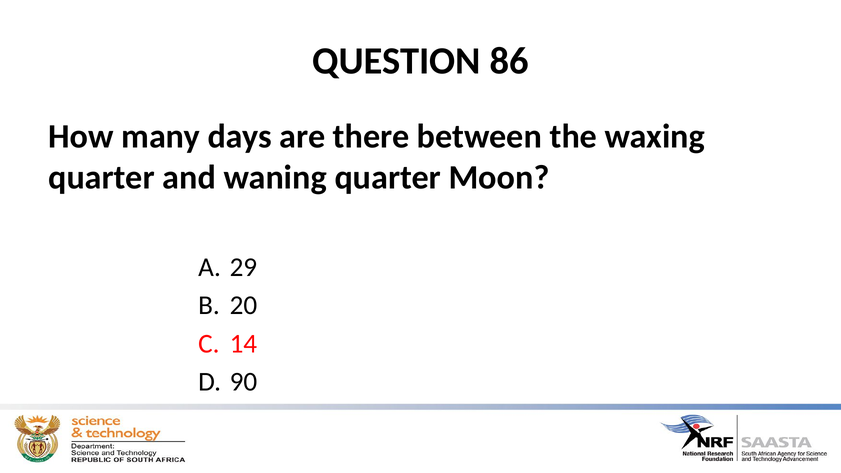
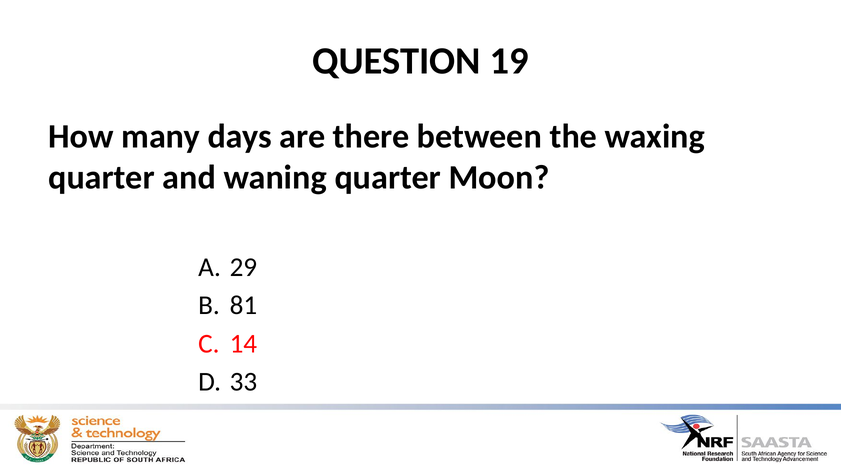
86: 86 -> 19 (509, 61)
20: 20 -> 81 (243, 306)
90: 90 -> 33 (243, 382)
